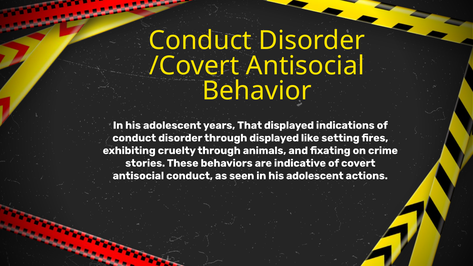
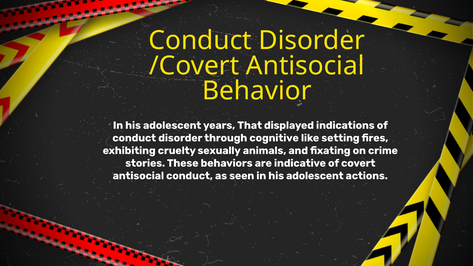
through displayed: displayed -> cognitive (274, 138)
cruelty through: through -> sexually (219, 151)
